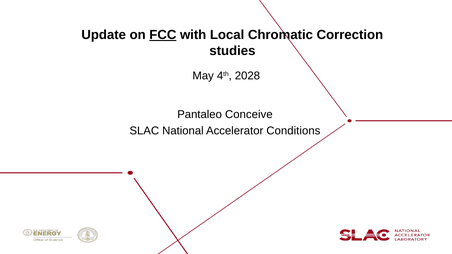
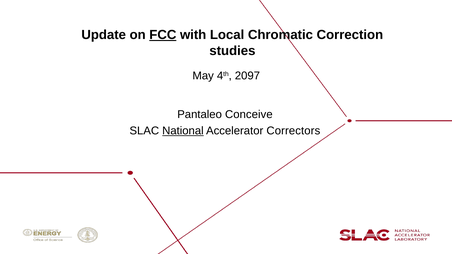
2028: 2028 -> 2097 (247, 76)
National underline: none -> present (183, 131)
Conditions: Conditions -> Correctors (293, 131)
